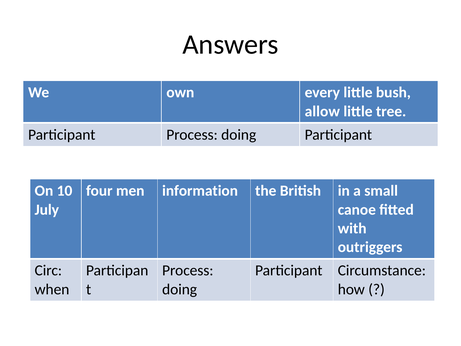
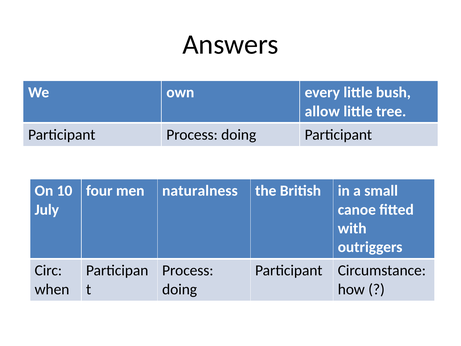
information: information -> naturalness (200, 191)
